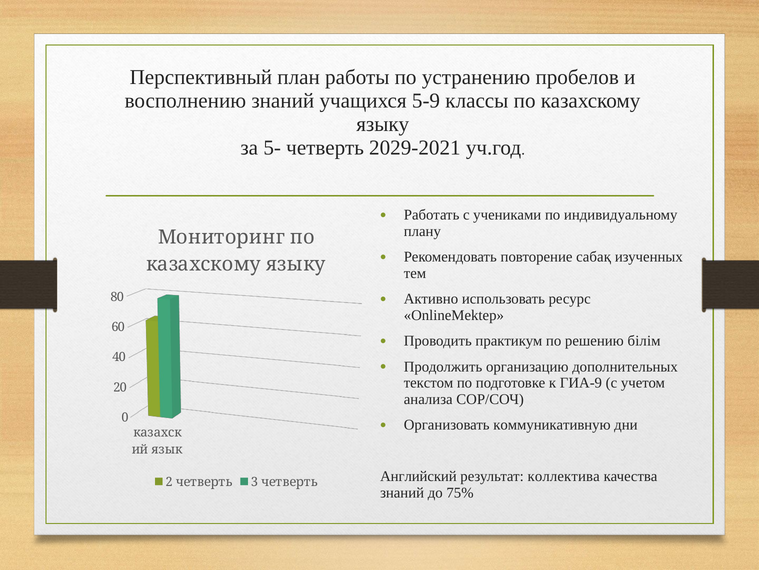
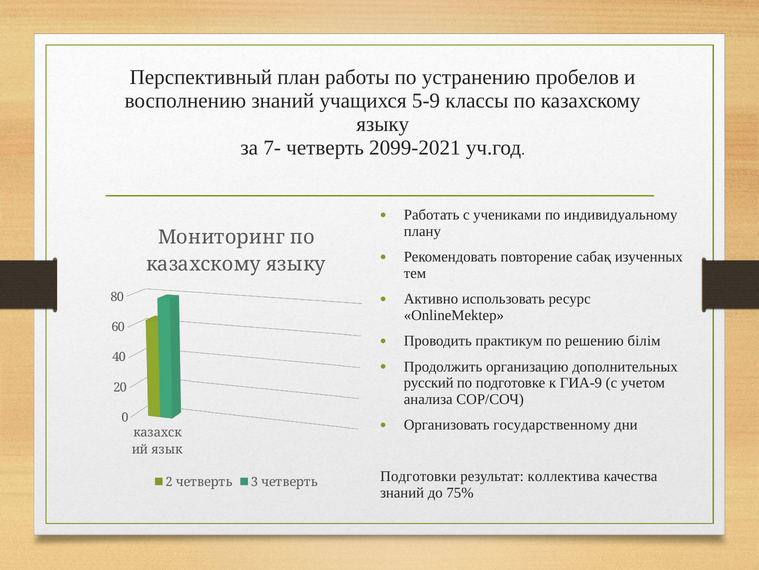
5-: 5- -> 7- (272, 147)
2029-2021: 2029-2021 -> 2099-2021 (415, 147)
текстом: текстом -> русский (429, 383)
коммуникативную: коммуникативную -> государственному (552, 424)
Английский: Английский -> Подготовки (418, 476)
